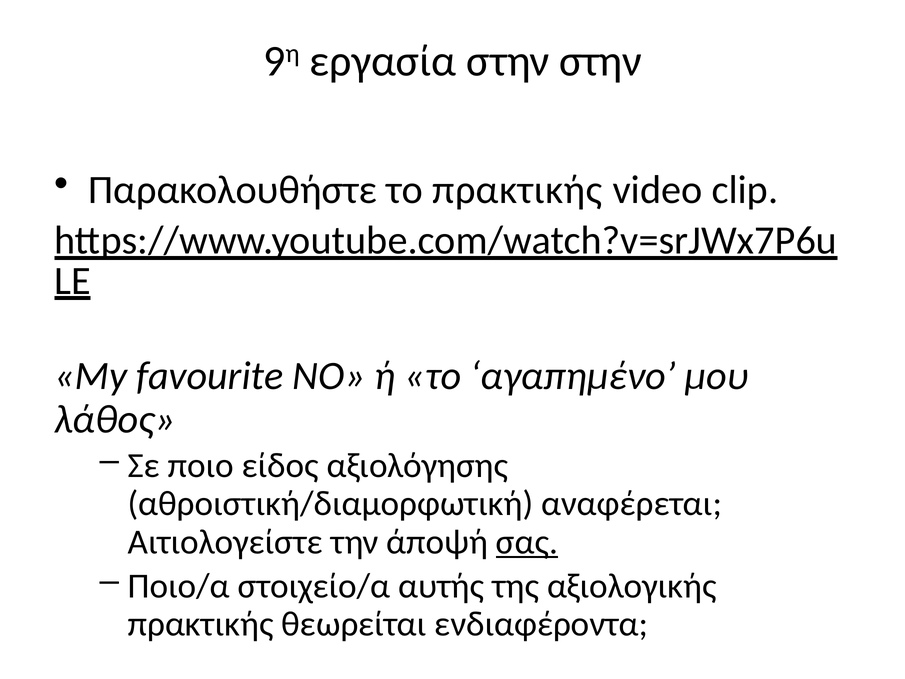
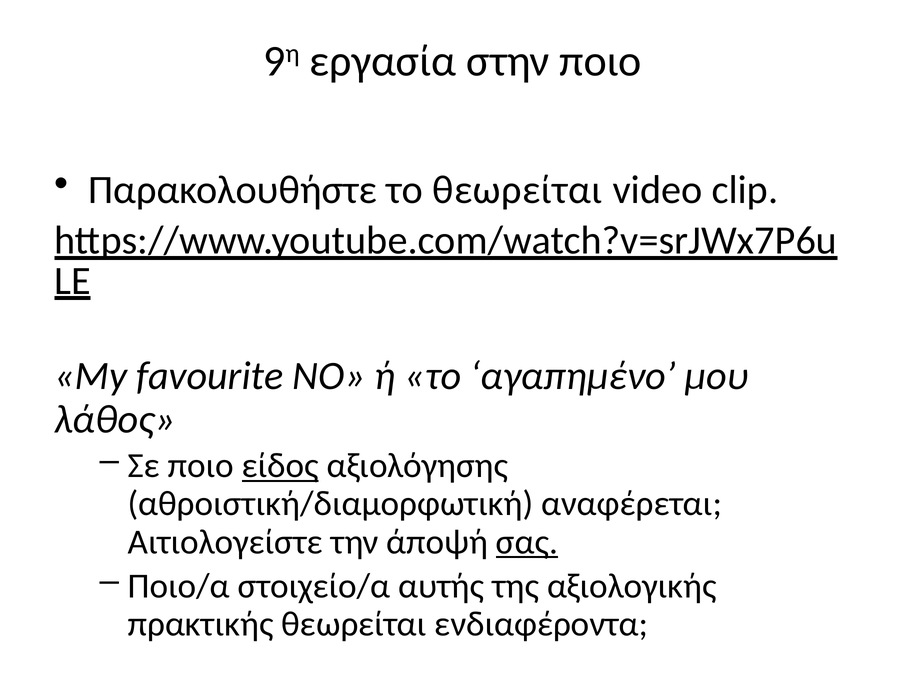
στην στην: στην -> ποιο (601, 61)
το πρακτικής: πρακτικής -> θεωρείται (517, 190)
είδος underline: none -> present (280, 466)
